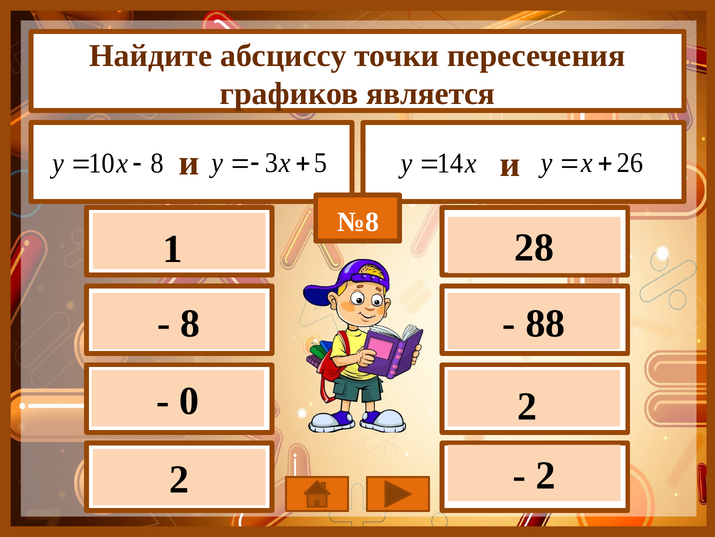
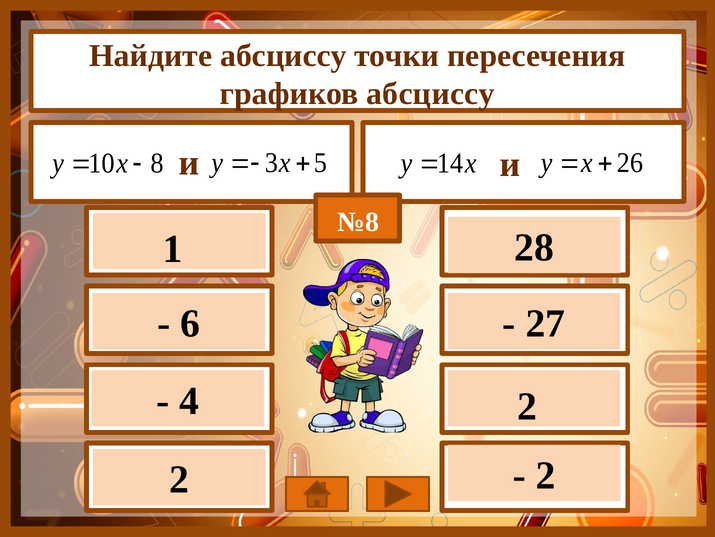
графиков является: является -> абсциссу (430, 94)
8: 8 -> 6 (190, 323)
88: 88 -> 27 (545, 323)
0: 0 -> 4 (189, 400)
